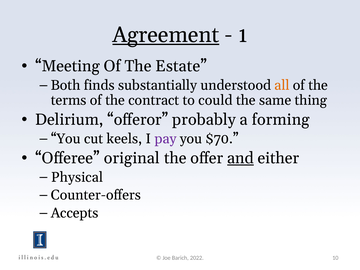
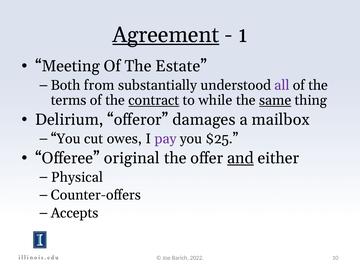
finds: finds -> from (99, 85)
all colour: orange -> purple (282, 85)
contract underline: none -> present (154, 100)
could: could -> while (215, 100)
same underline: none -> present (275, 100)
probably: probably -> damages (204, 120)
forming: forming -> mailbox (281, 120)
keels: keels -> owes (124, 139)
$70: $70 -> $25 (222, 139)
